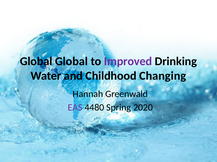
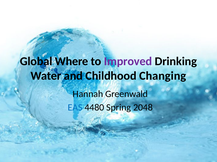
Global Global: Global -> Where (72, 62)
EAS colour: purple -> blue (75, 108)
2020: 2020 -> 2048 (143, 108)
